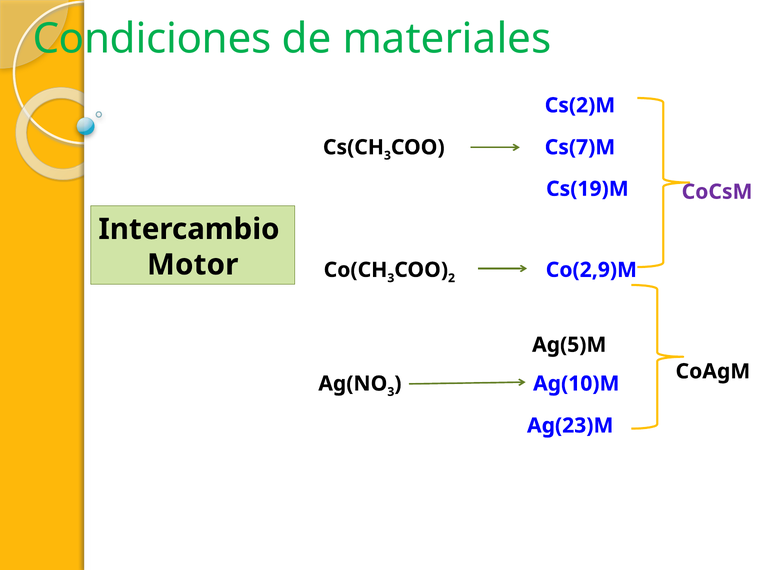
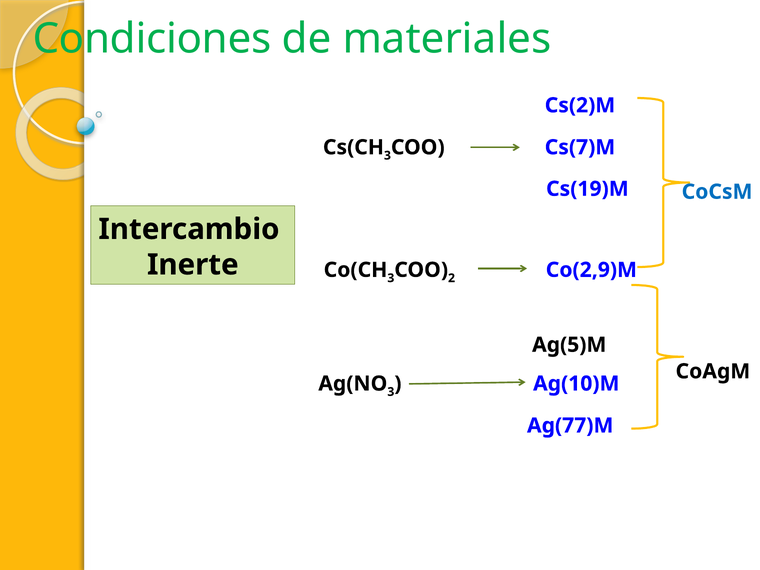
CoCsM colour: purple -> blue (717, 192)
Motor: Motor -> Inerte (193, 265)
Ag(23)M: Ag(23)M -> Ag(77)M (570, 426)
